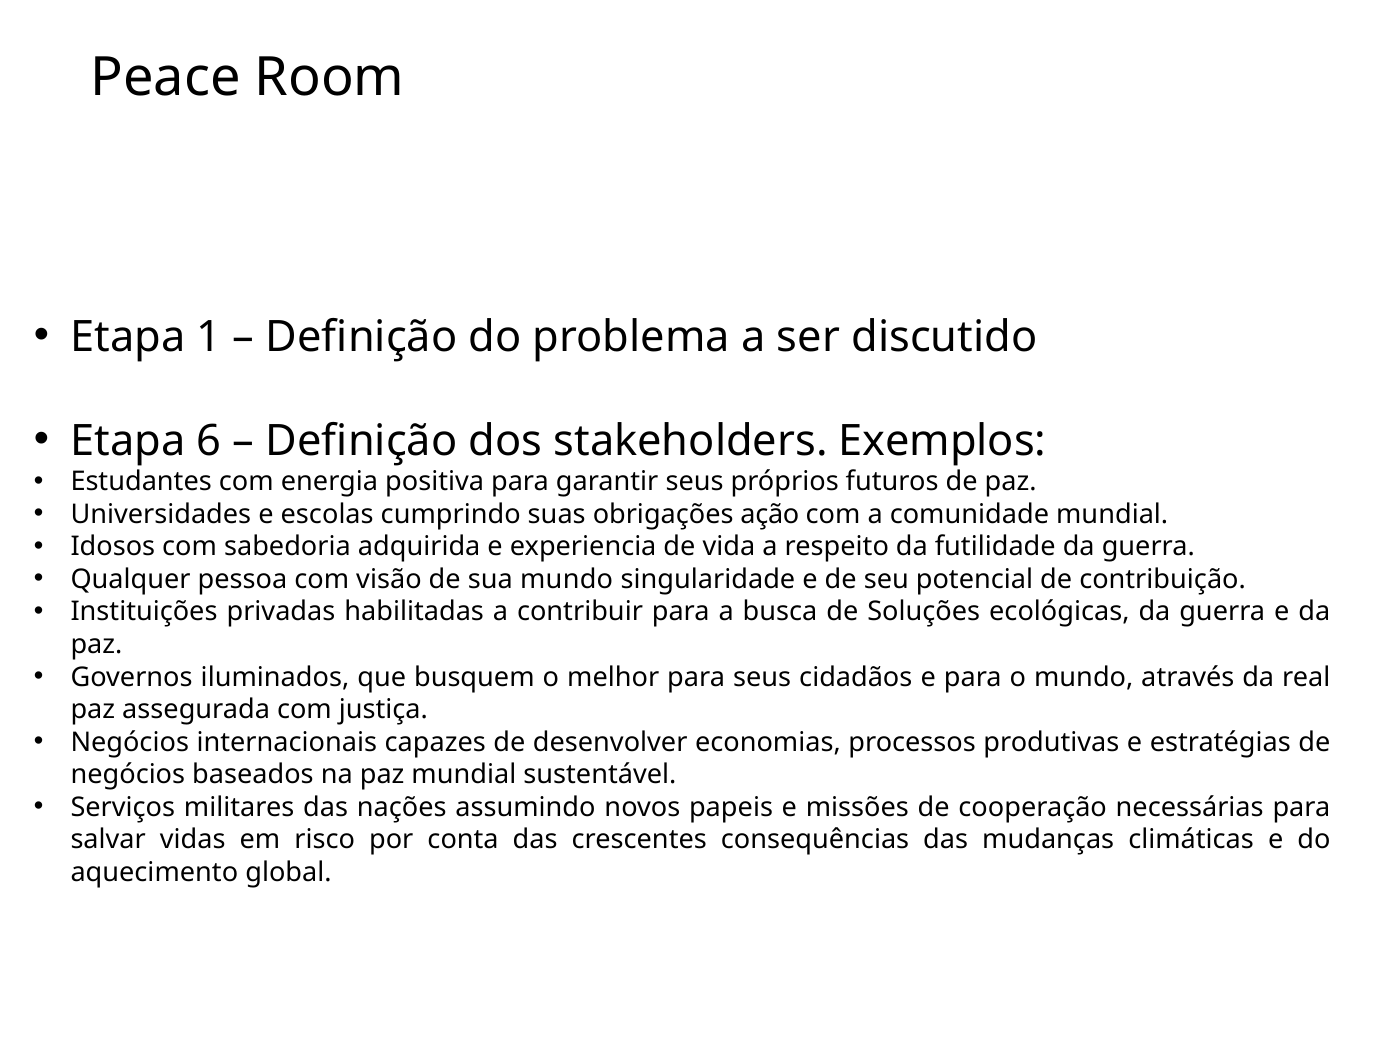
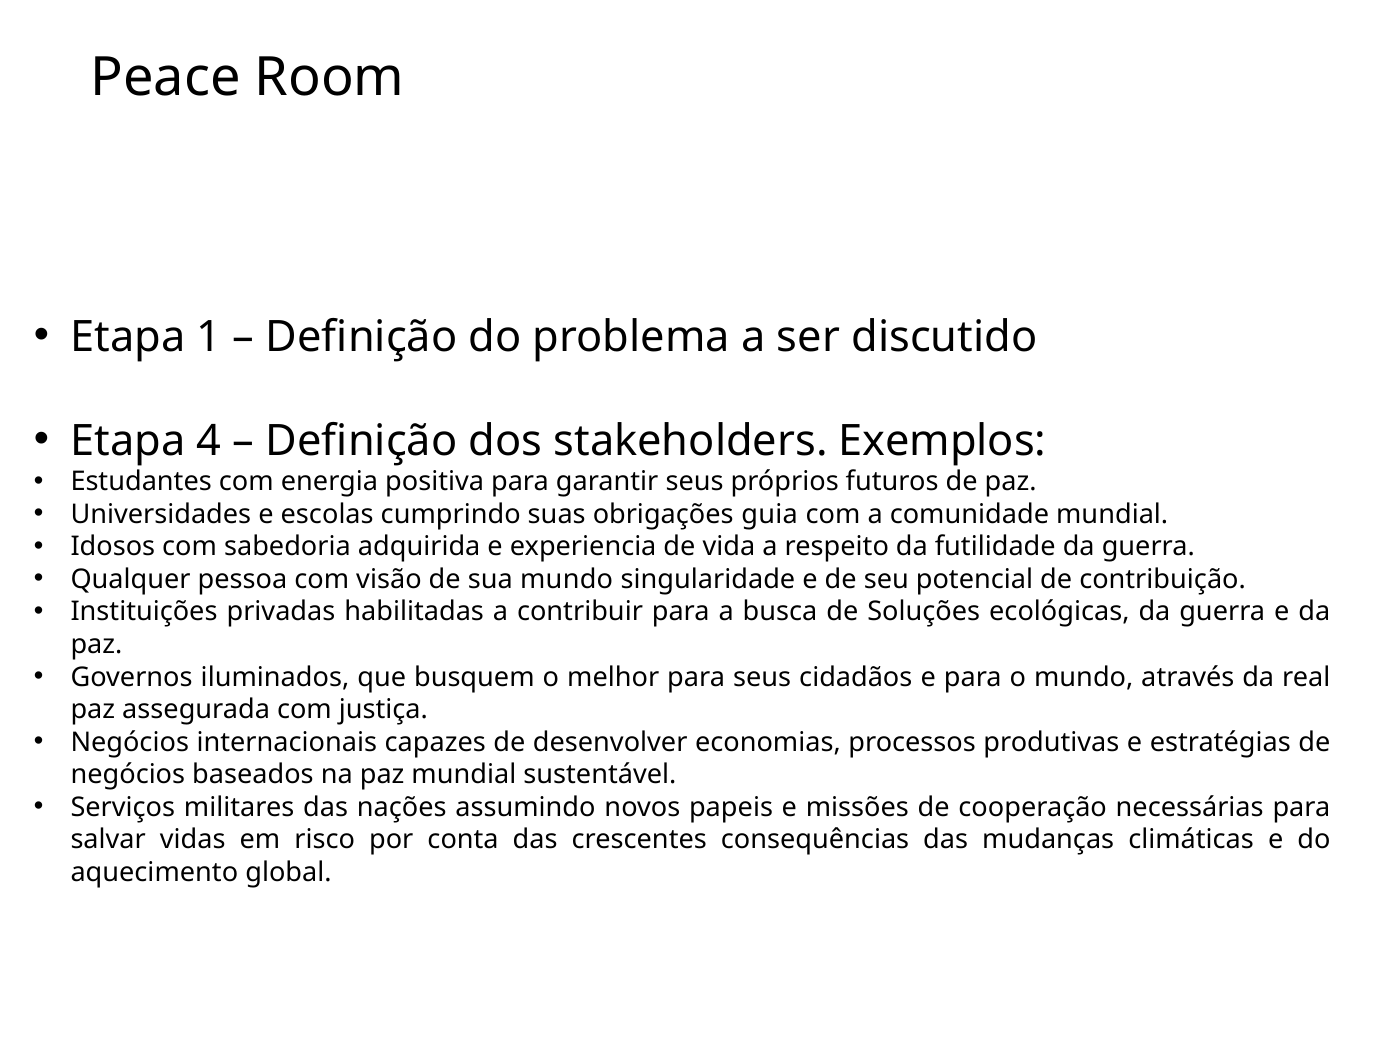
6: 6 -> 4 (209, 441)
ação: ação -> guia (770, 515)
